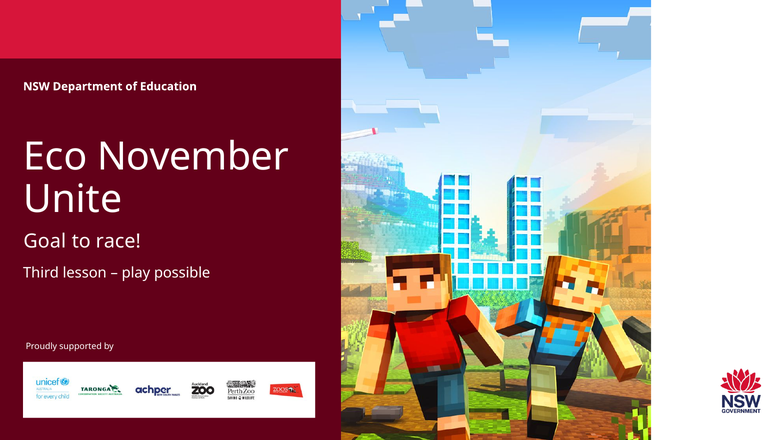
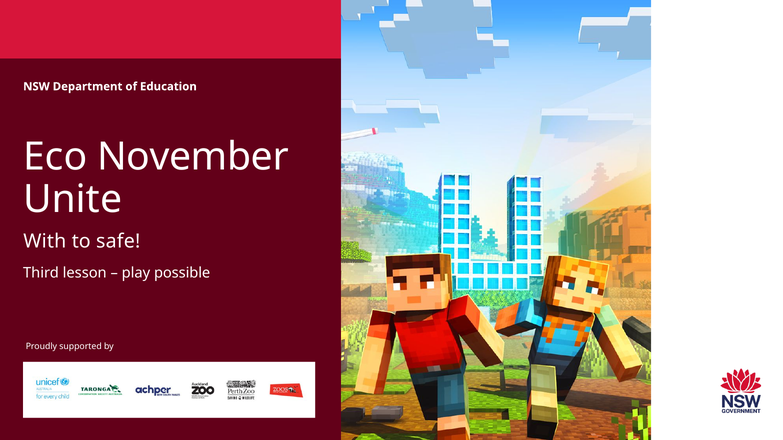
Goal: Goal -> With (45, 241)
race: race -> safe (118, 241)
